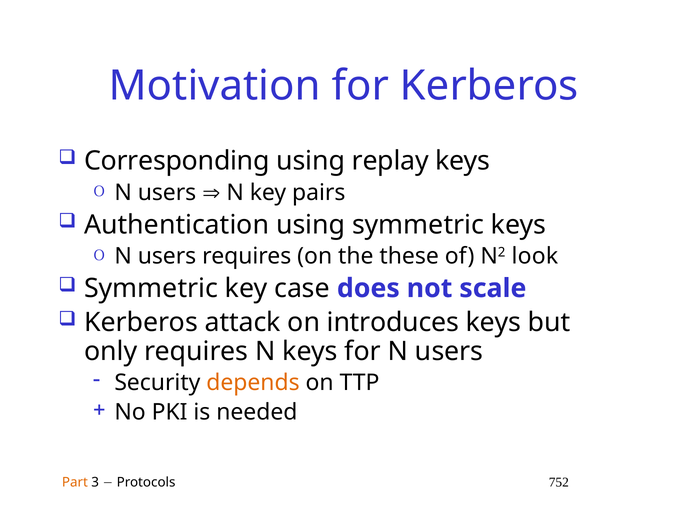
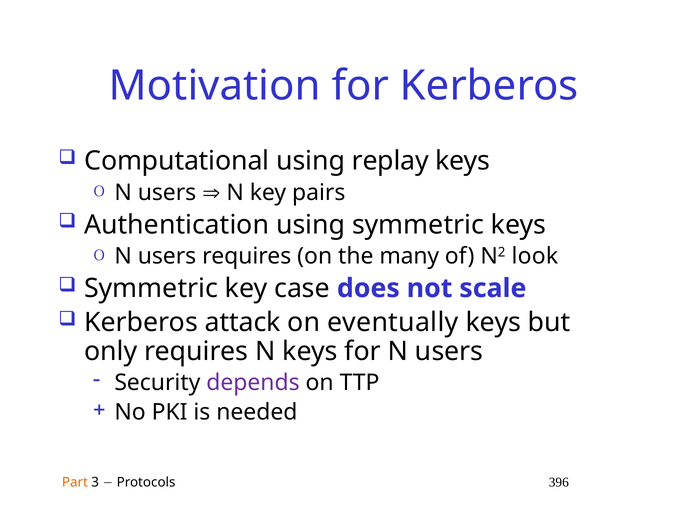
Corresponding: Corresponding -> Computational (177, 161)
these: these -> many (409, 256)
introduces: introduces -> eventually (393, 323)
depends colour: orange -> purple (253, 383)
752: 752 -> 396 (559, 483)
